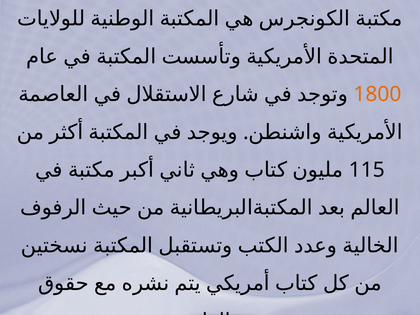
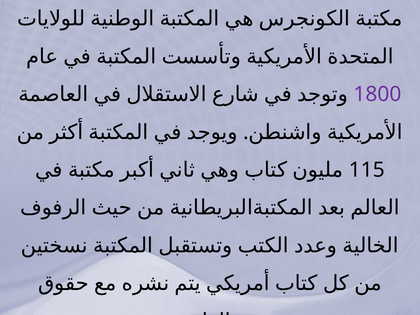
1800 colour: orange -> purple (378, 94)
